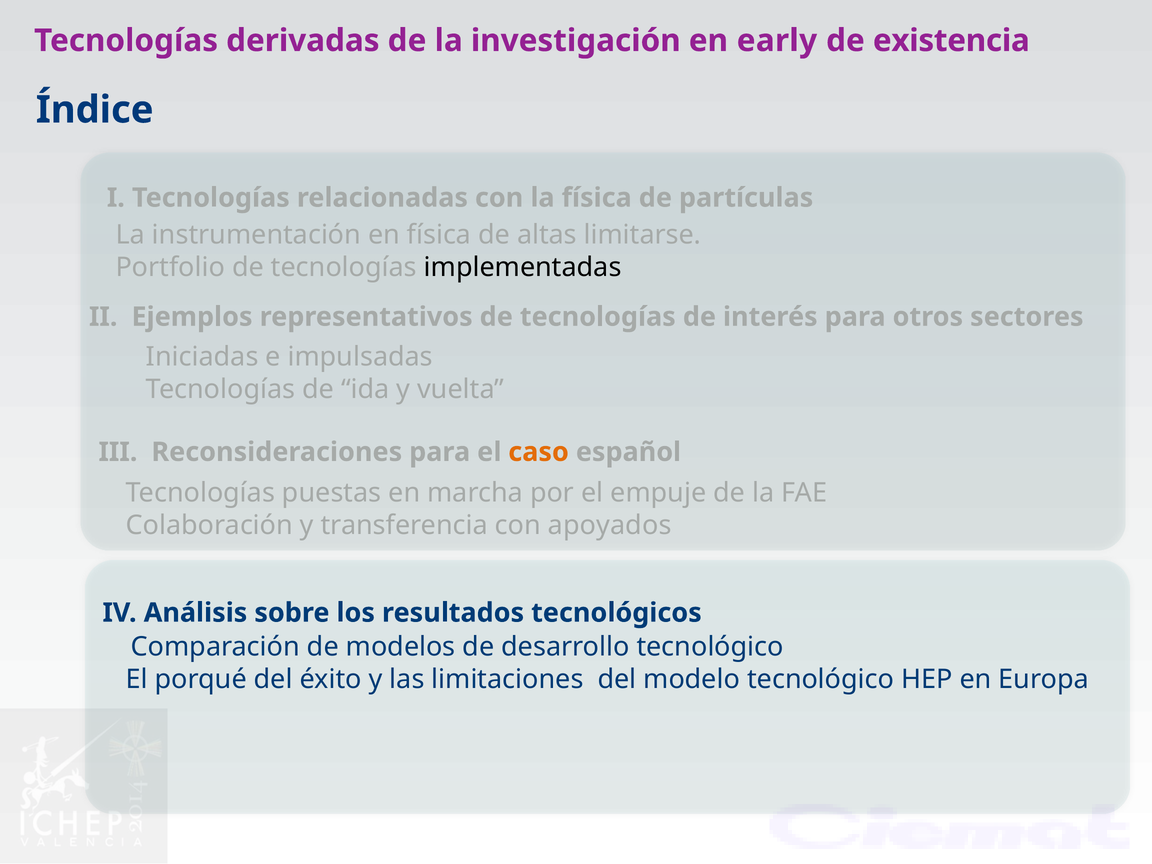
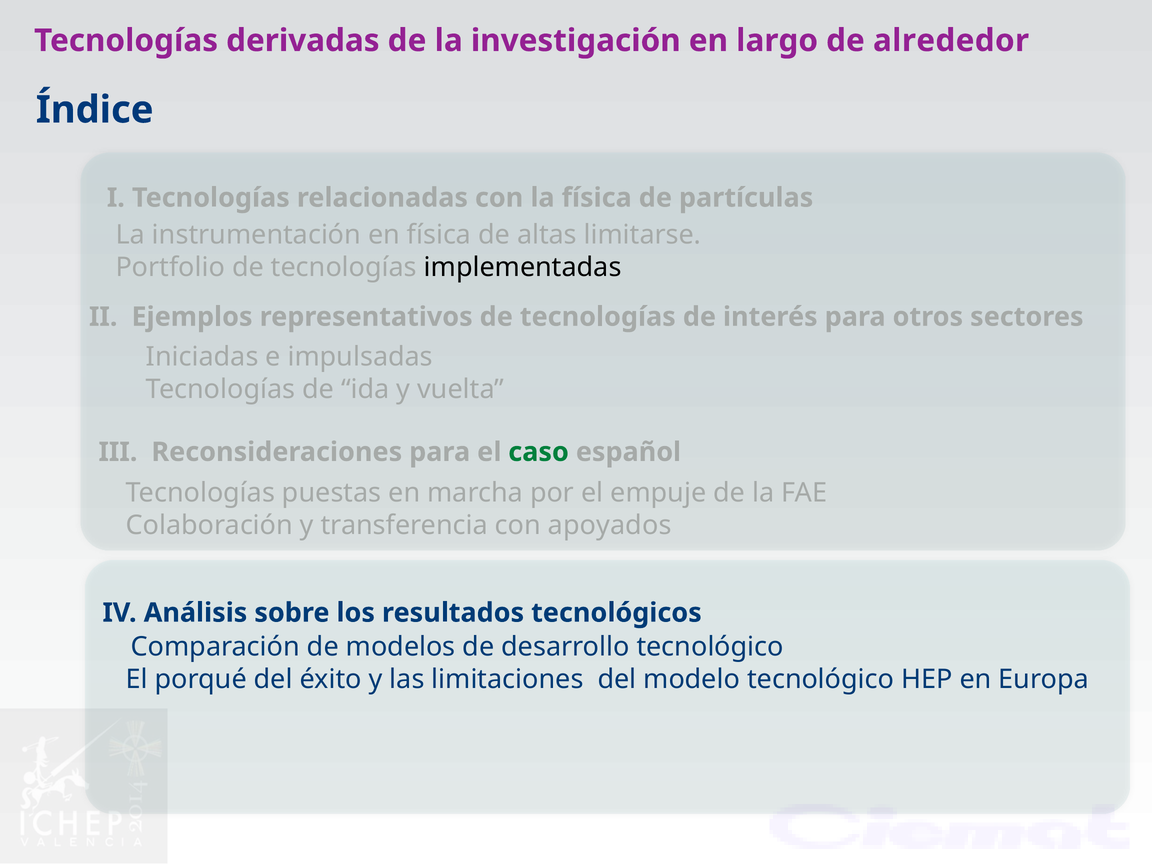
early: early -> largo (777, 41)
existencia: existencia -> alrededor (951, 41)
caso colour: orange -> green (539, 452)
